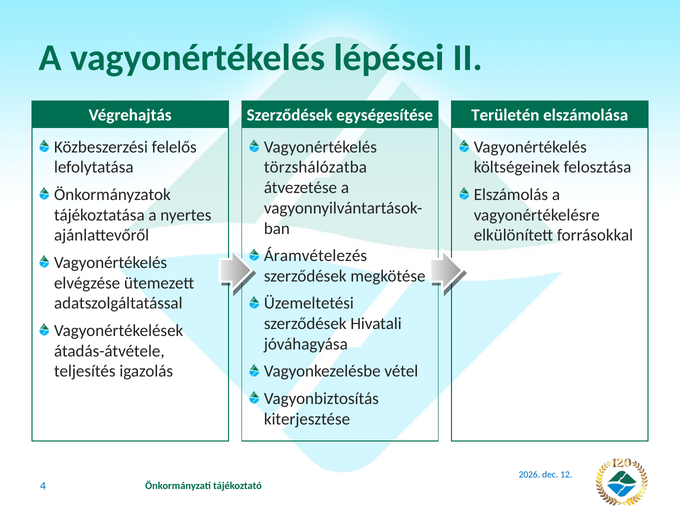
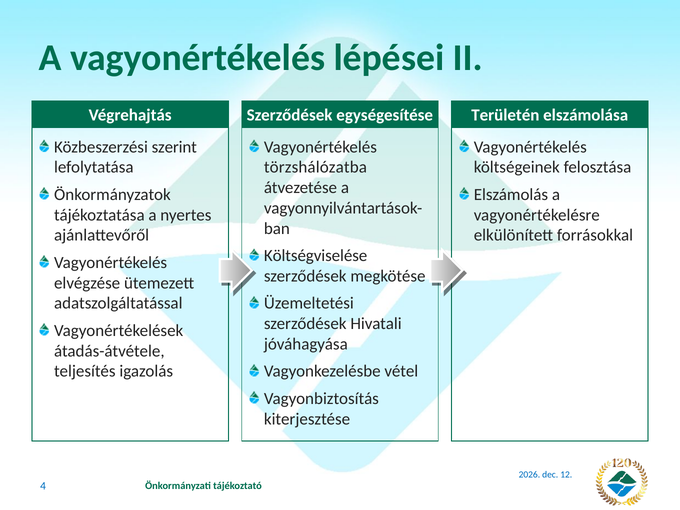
felelős: felelős -> szerint (174, 147)
Áramvételezés: Áramvételezés -> Költségviselése (316, 256)
